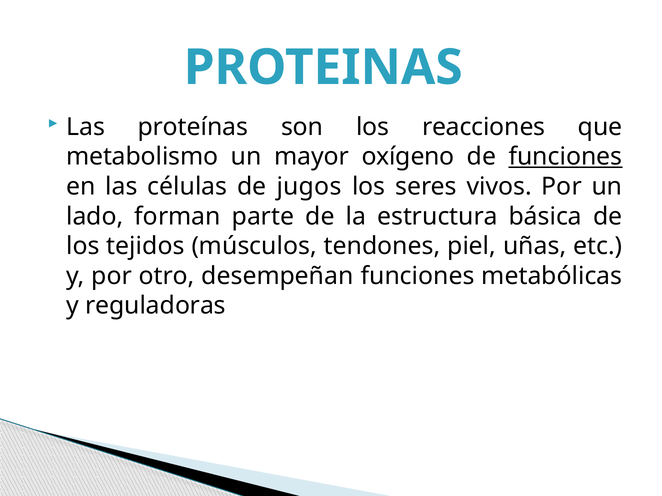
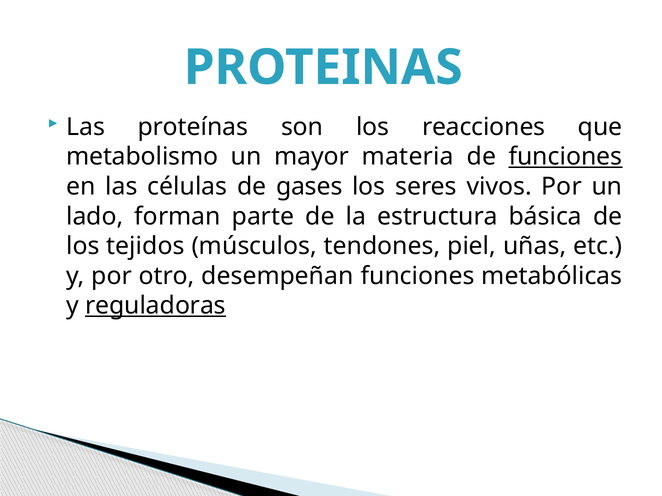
oxígeno: oxígeno -> materia (408, 157)
jugos: jugos -> gases (309, 187)
reguladoras underline: none -> present (155, 306)
